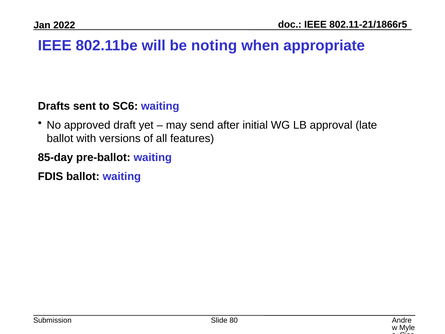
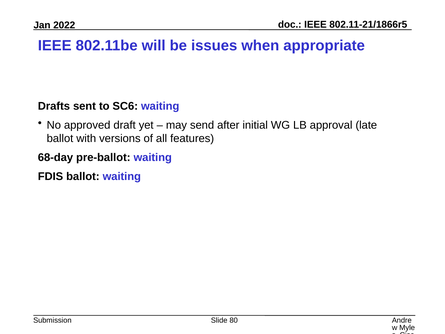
noting: noting -> issues (214, 46)
85-day: 85-day -> 68-day (55, 157)
